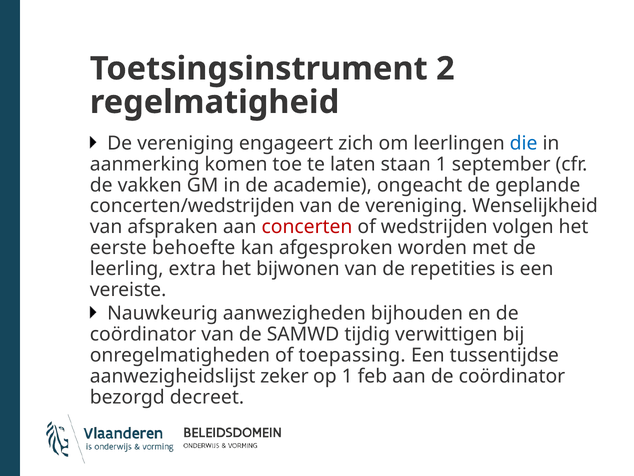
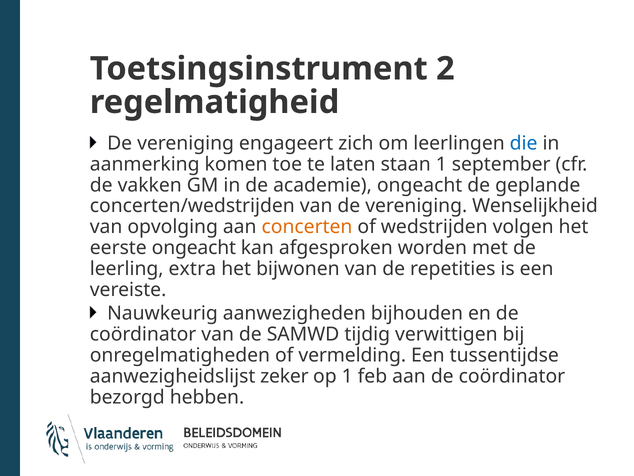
afspraken: afspraken -> opvolging (173, 227)
concerten colour: red -> orange (307, 227)
eerste behoefte: behoefte -> ongeacht (194, 248)
toepassing: toepassing -> vermelding (352, 355)
decreet: decreet -> hebben (207, 397)
